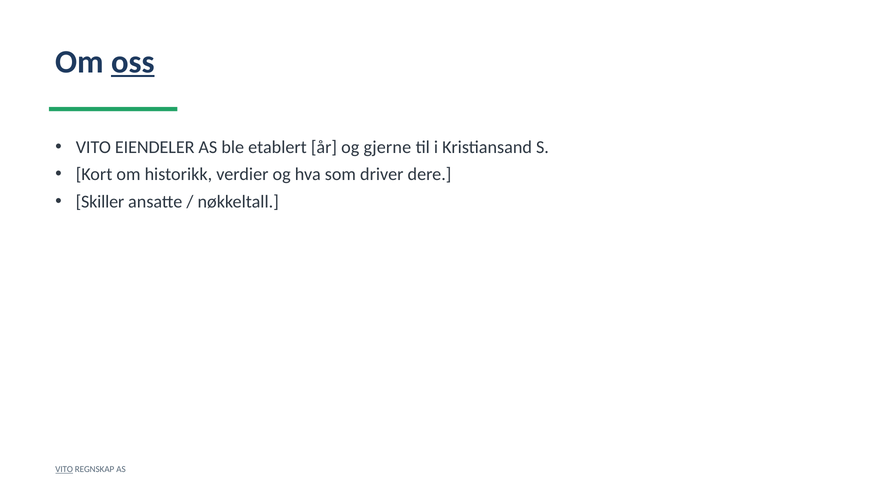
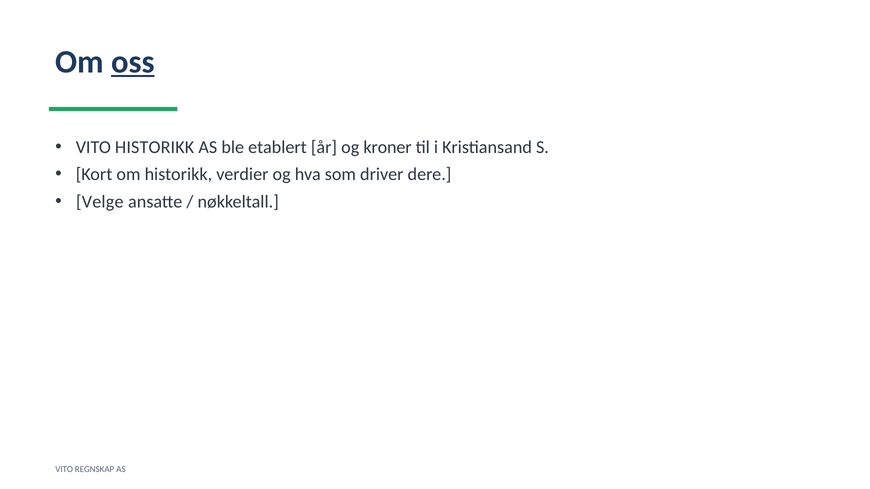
VITO EIENDELER: EIENDELER -> HISTORIKK (155, 147)
gjerne: gjerne -> kroner (388, 147)
Skiller: Skiller -> Velge (100, 202)
VITO underline: present -> none (64, 470)
